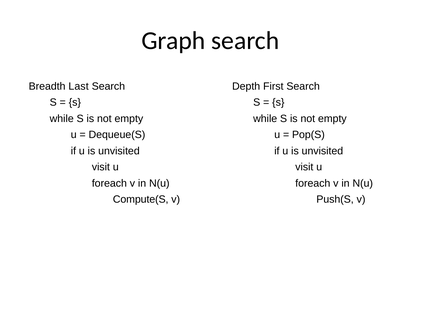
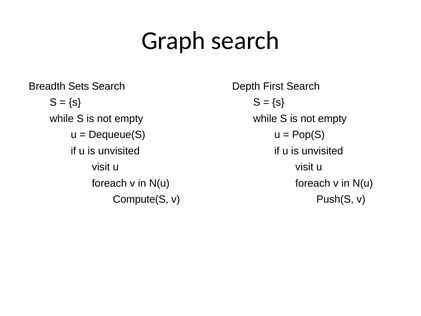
Last: Last -> Sets (79, 86)
